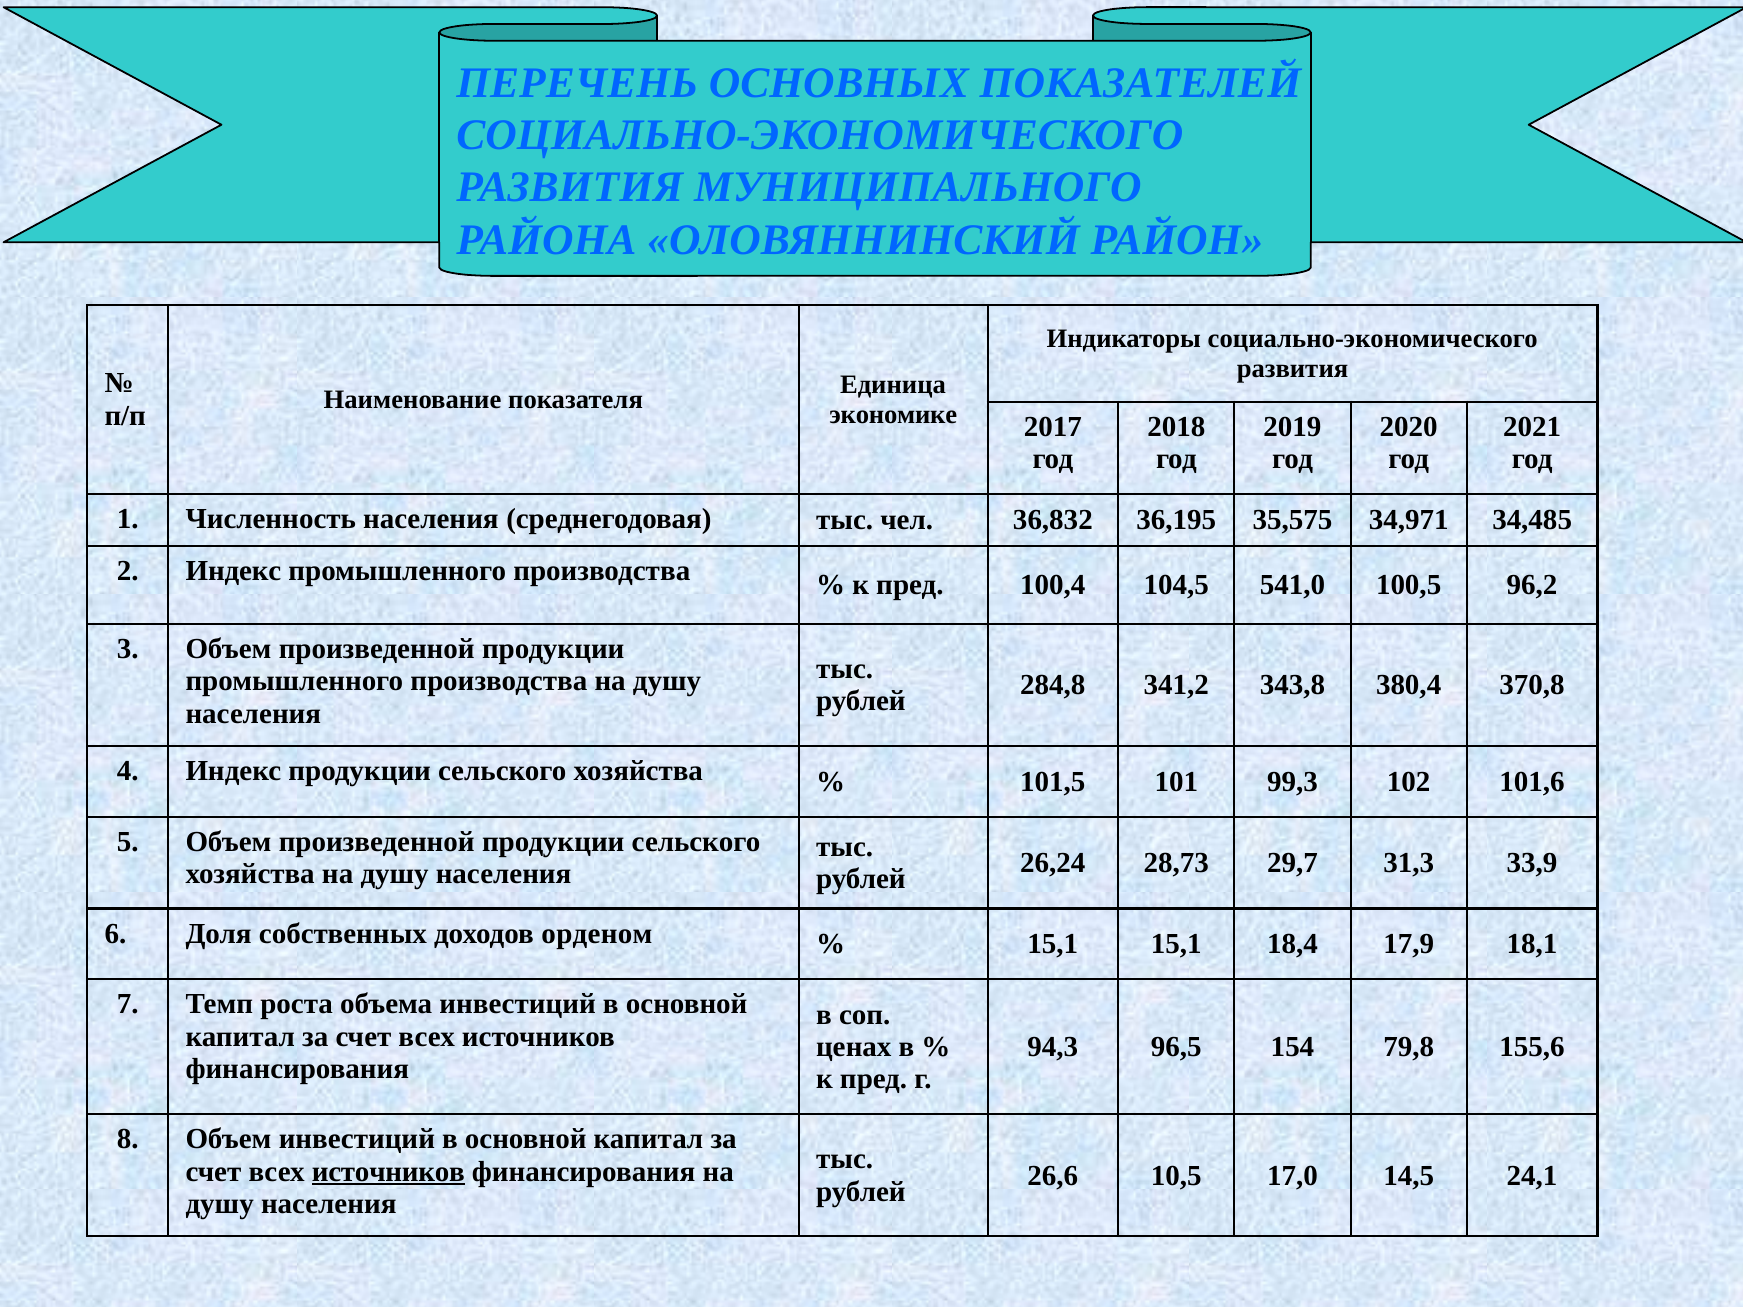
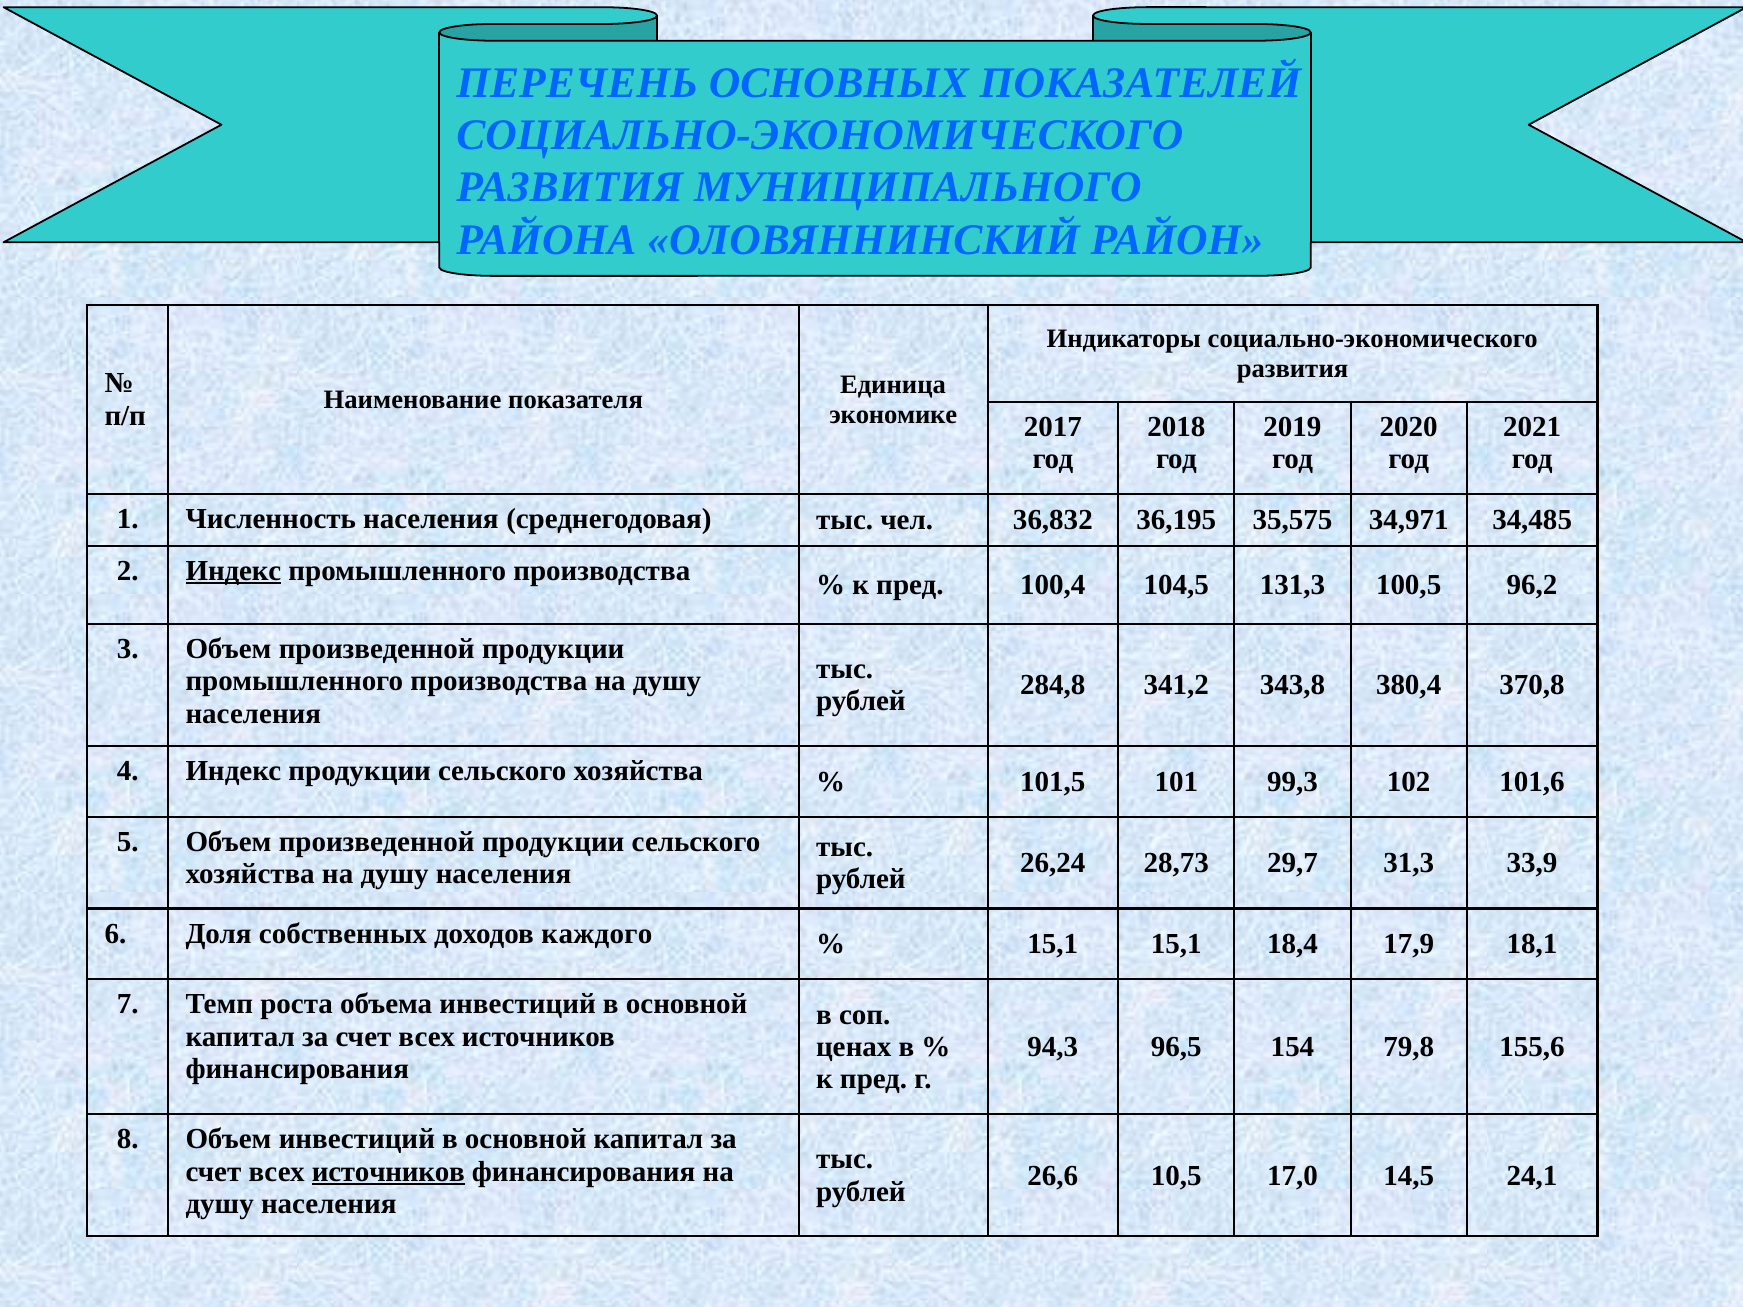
Индекс underline: none -> present (233, 571)
541,0: 541,0 -> 131,3 (1292, 585)
орденом: орденом -> каждого (597, 934)
